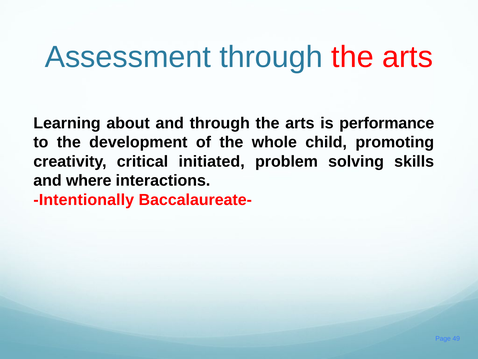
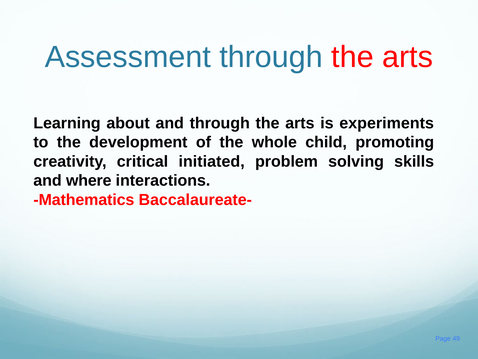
performance: performance -> experiments (387, 123)
Intentionally: Intentionally -> Mathematics (84, 200)
